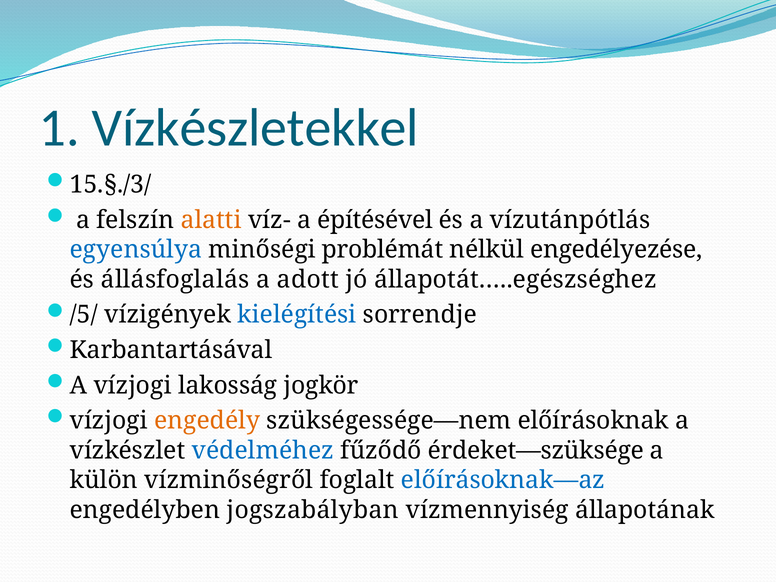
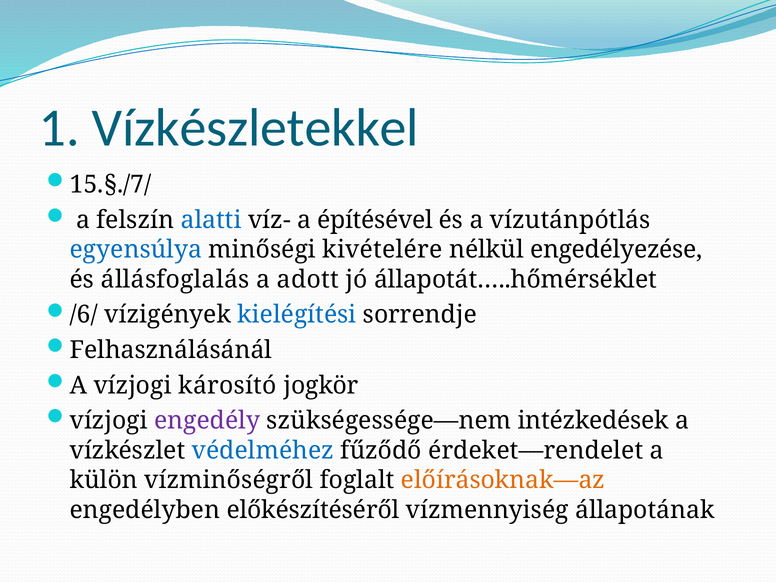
15.§./3/: 15.§./3/ -> 15.§./7/ (111, 185)
alatti colour: orange -> blue (211, 220)
problémát: problémát -> kivételére (382, 250)
állapotát…..egészséghez: állapotát…..egészséghez -> állapotát…..hőmérséklet (516, 279)
/5/: /5/ -> /6/ (84, 315)
Karbantartásával: Karbantartásával -> Felhasználásánál (171, 350)
lakosság: lakosság -> károsító (227, 385)
engedély colour: orange -> purple (207, 421)
előírásoknak: előírásoknak -> intézkedések (593, 421)
érdeket—szüksége: érdeket—szüksége -> érdeket—rendelet (536, 450)
előírásoknak—az colour: blue -> orange (503, 480)
jogszabályban: jogszabályban -> előkészítéséről (313, 510)
